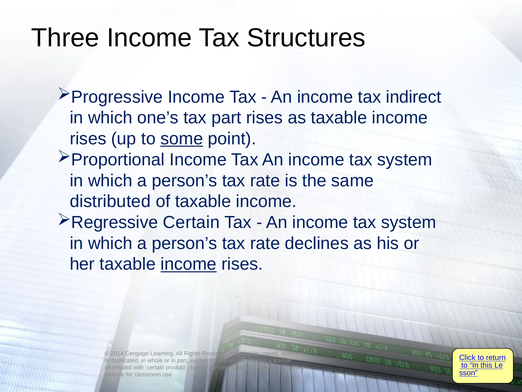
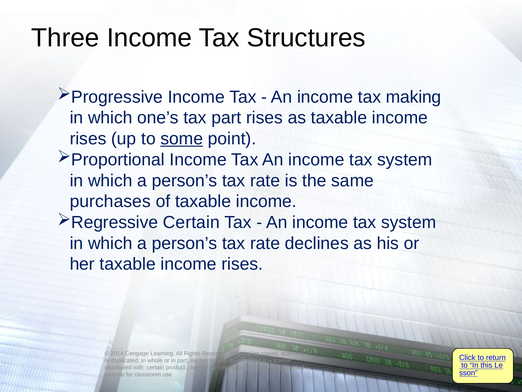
indirect: indirect -> making (414, 97)
distributed: distributed -> purchases (110, 201)
income underline: present -> none (189, 264)
